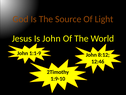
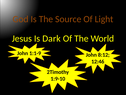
Is John: John -> Dark (51, 38)
